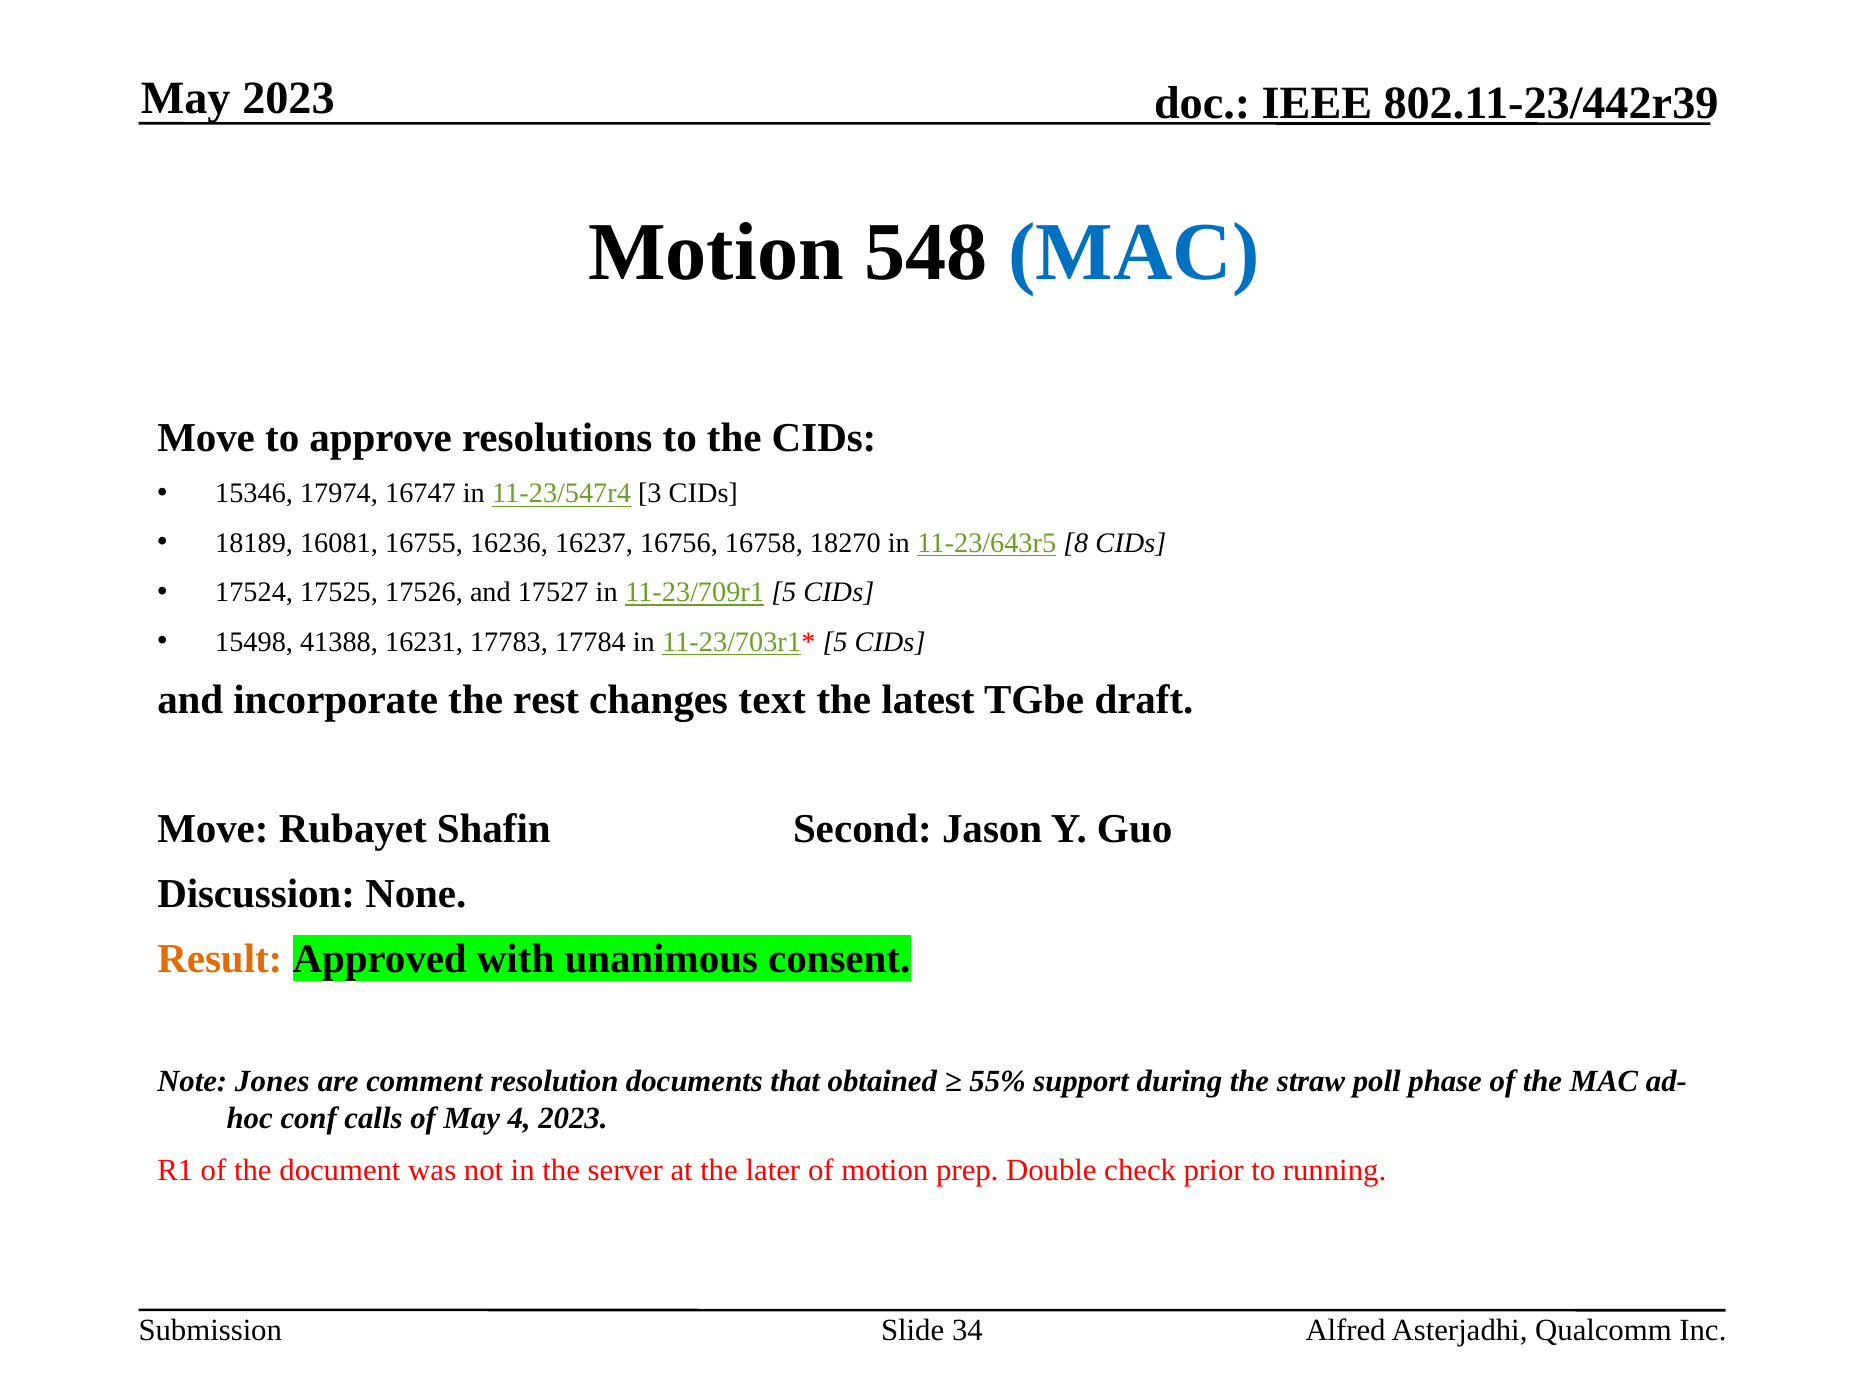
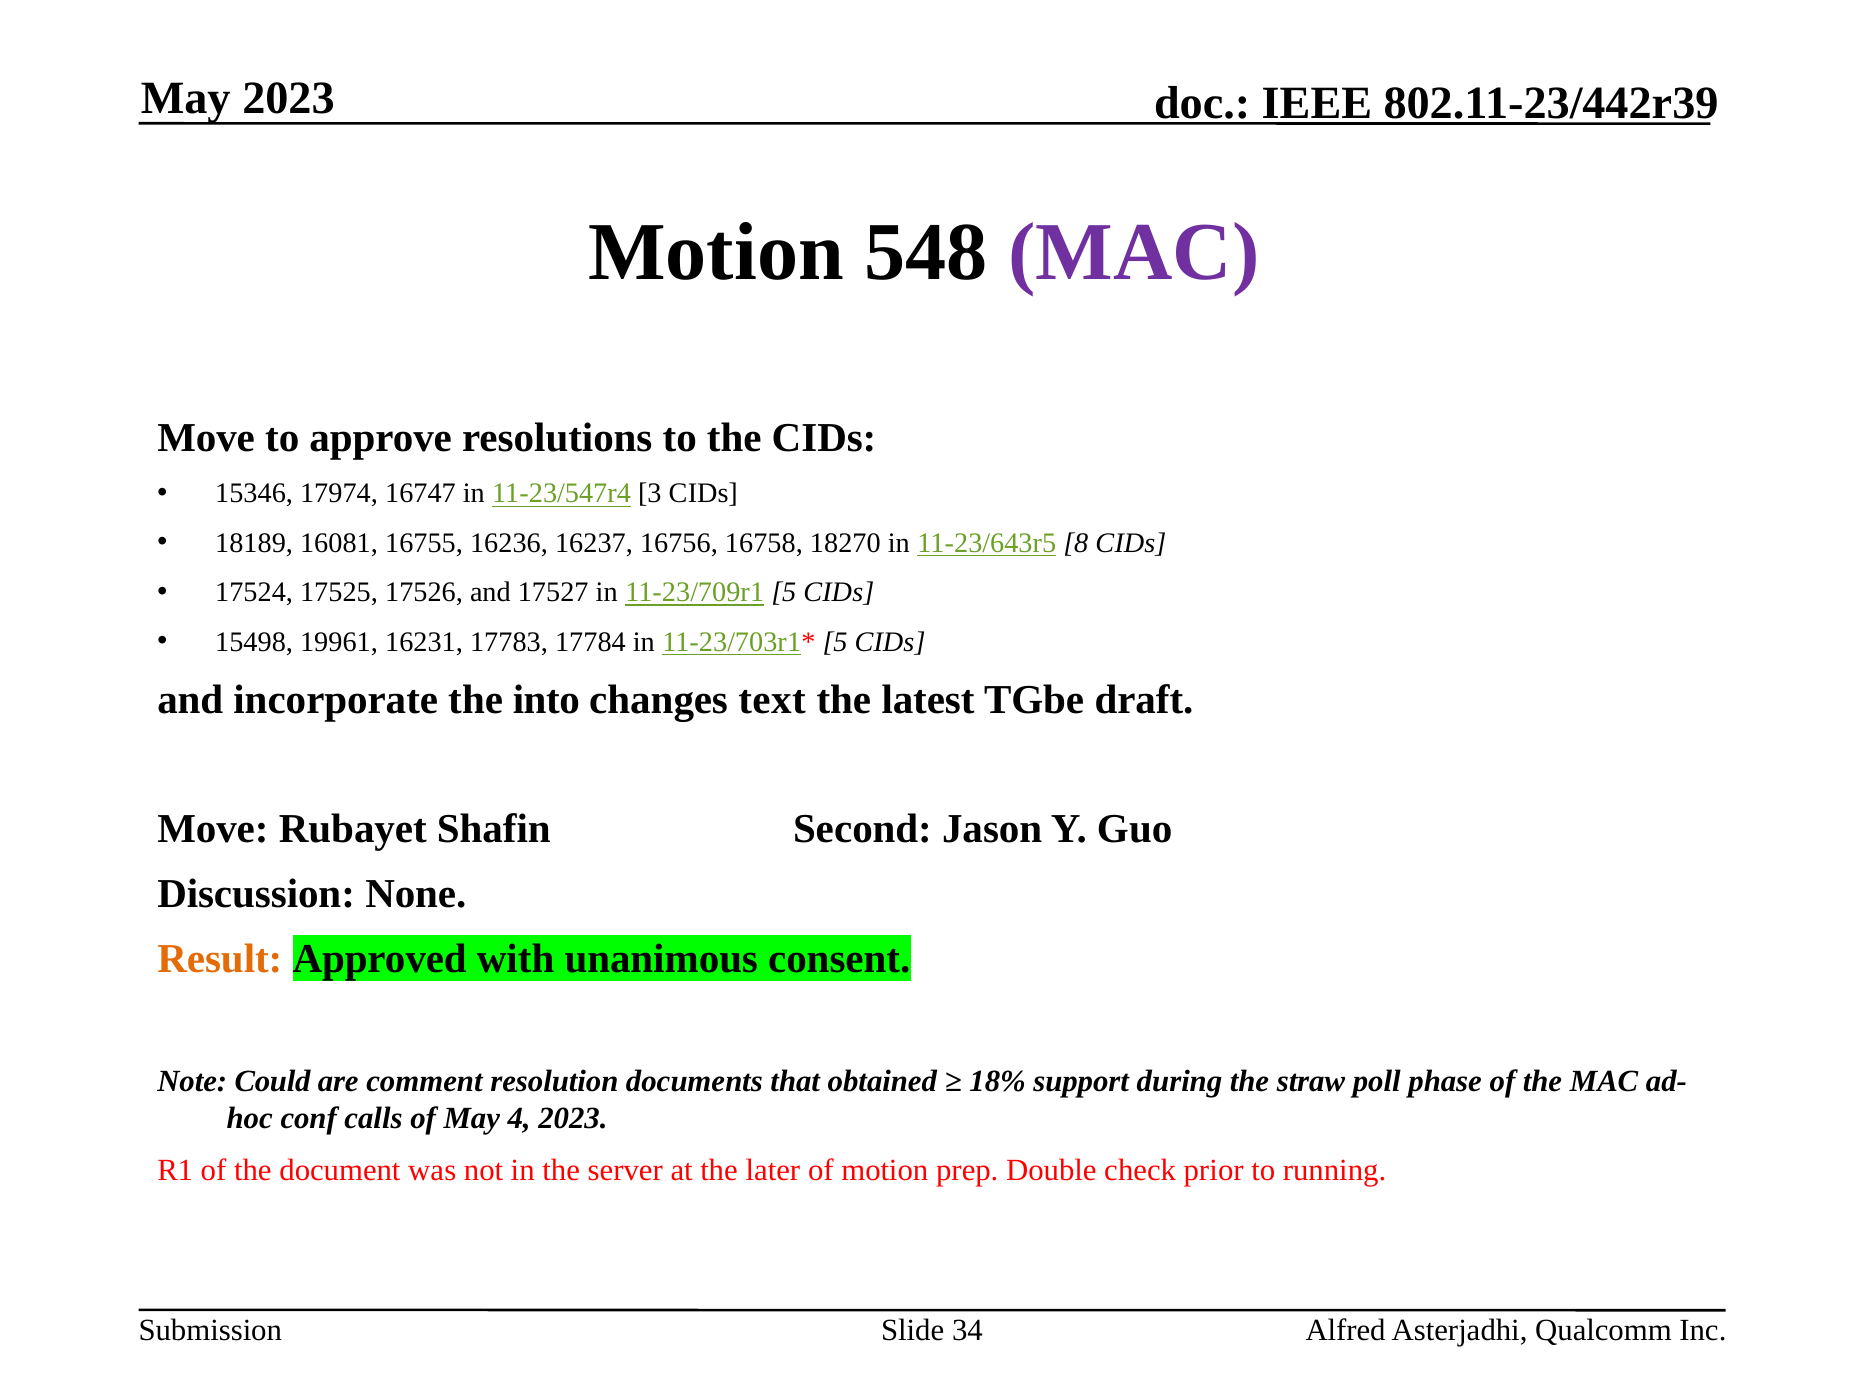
MAC colour: blue -> purple (1134, 252)
41388: 41388 -> 19961 (339, 642)
rest: rest -> into (546, 700)
Jones: Jones -> Could (273, 1081)
55%: 55% -> 18% (998, 1081)
